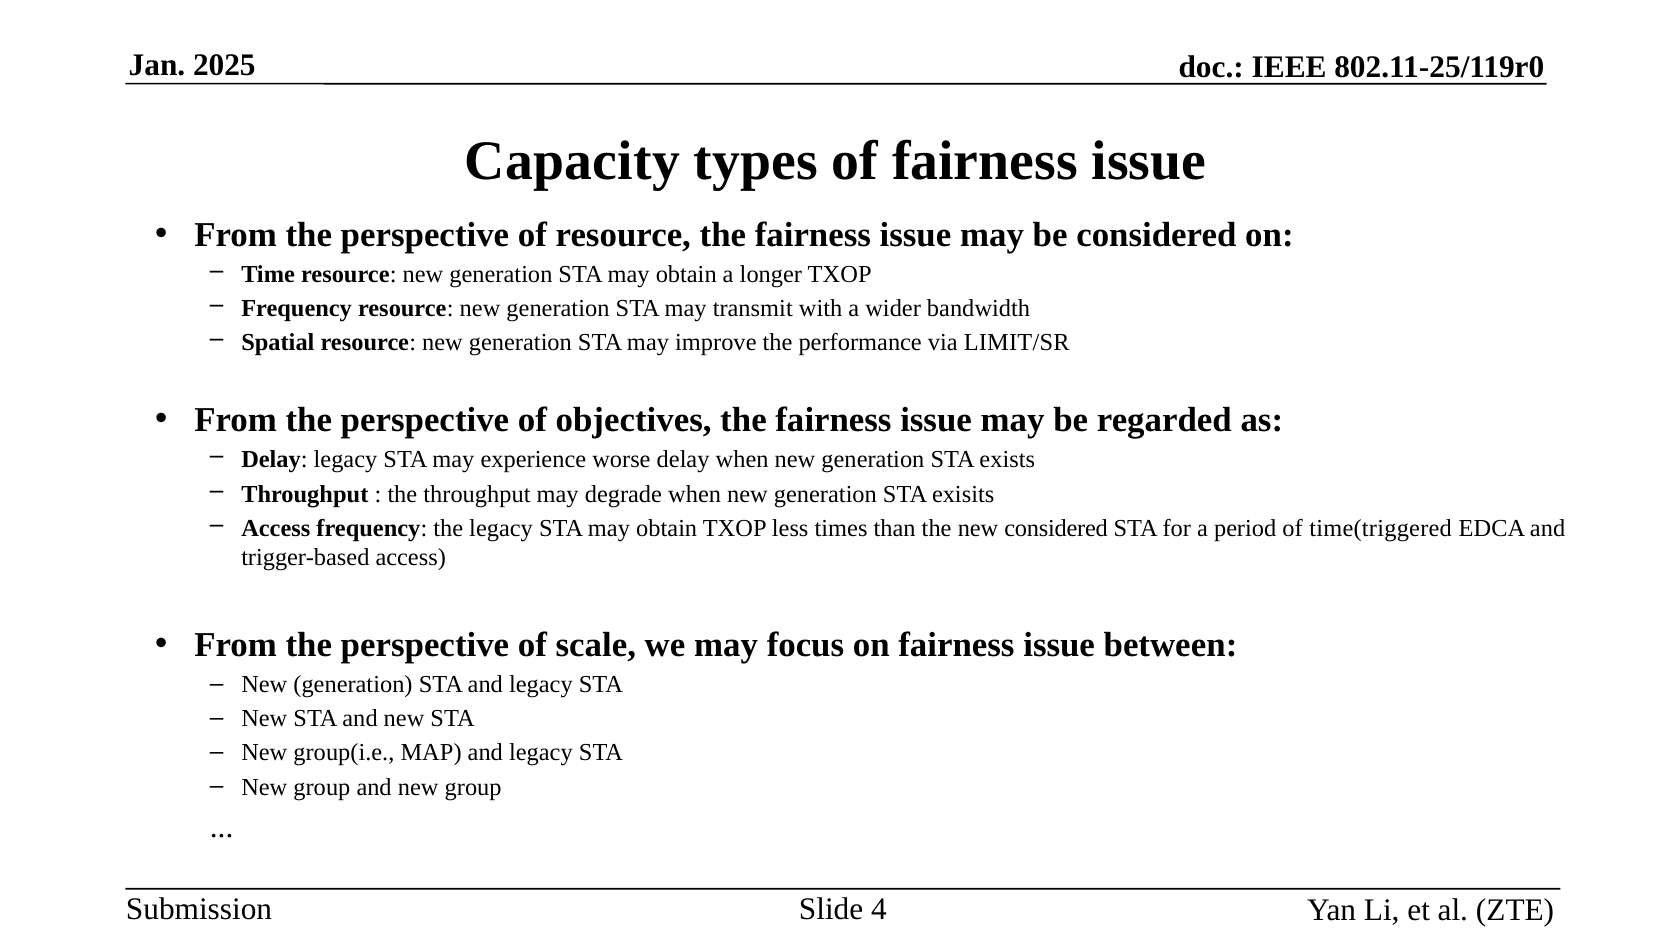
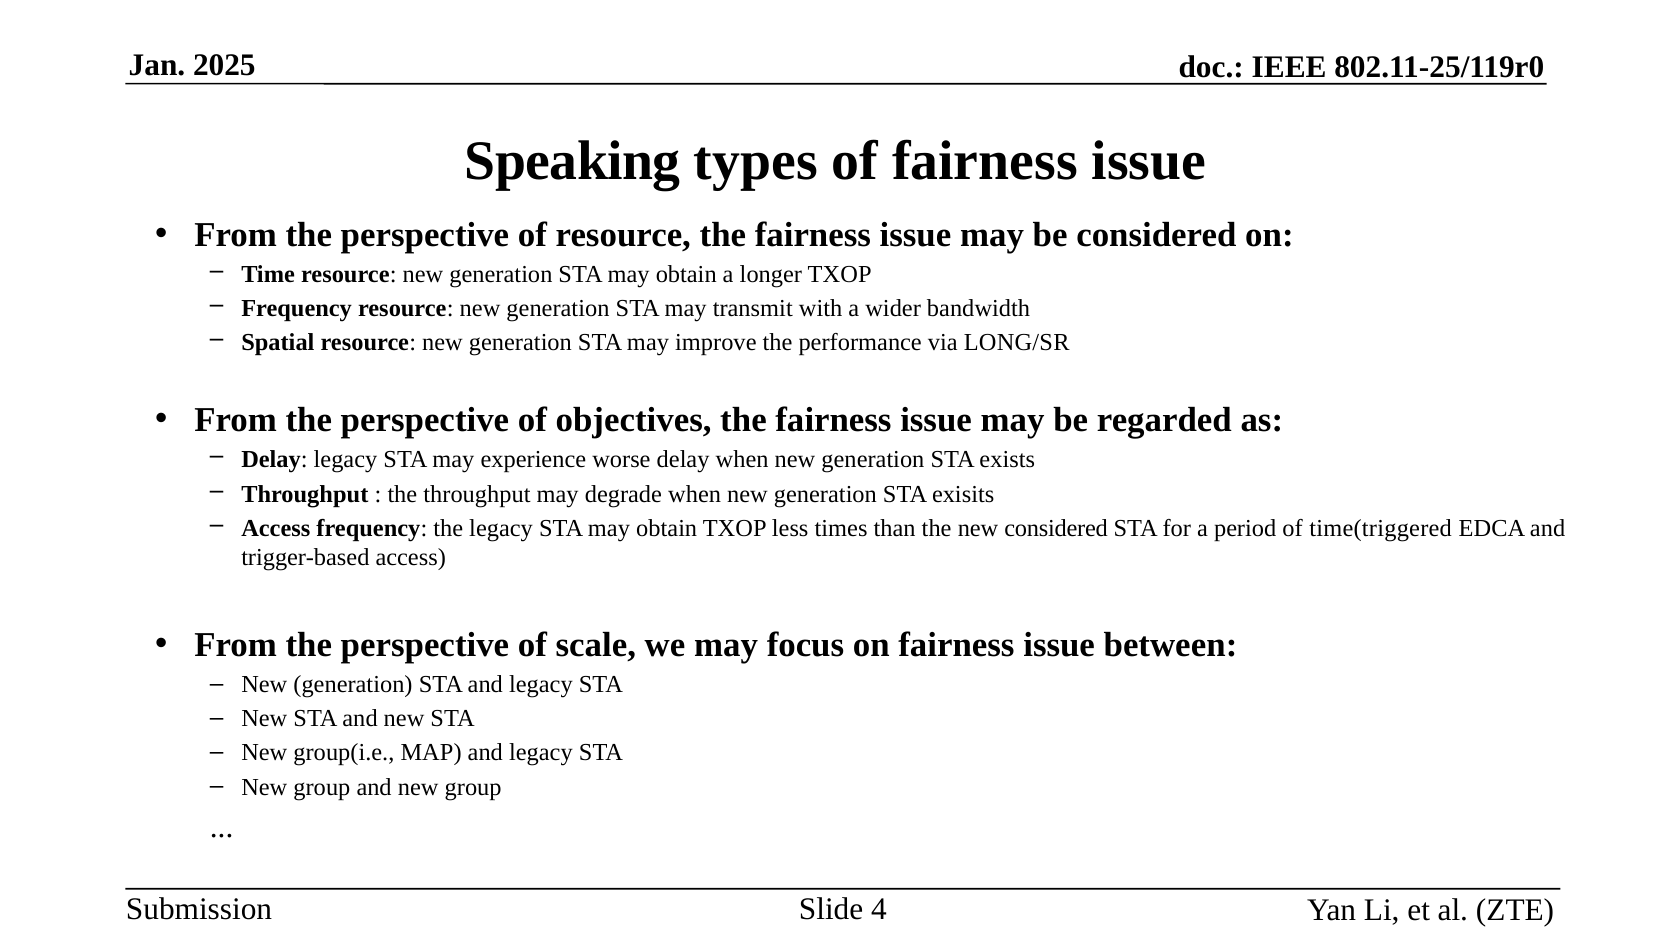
Capacity: Capacity -> Speaking (573, 161)
LIMIT/SR: LIMIT/SR -> LONG/SR (1017, 343)
